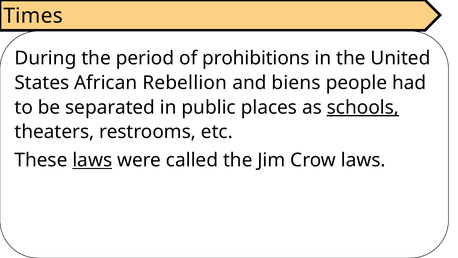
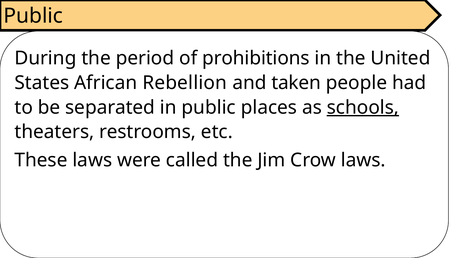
Times: Times -> Public (33, 16)
biens: biens -> taken (296, 83)
laws underline: present -> none (92, 160)
